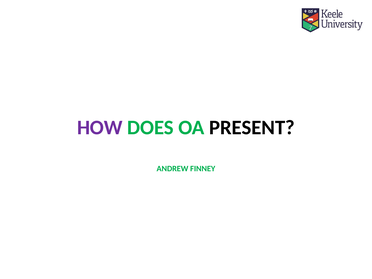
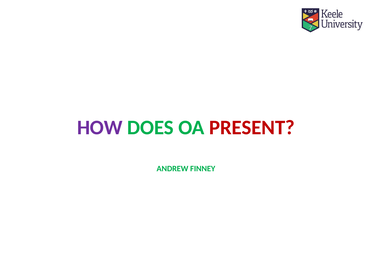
PRESENT colour: black -> red (252, 127)
